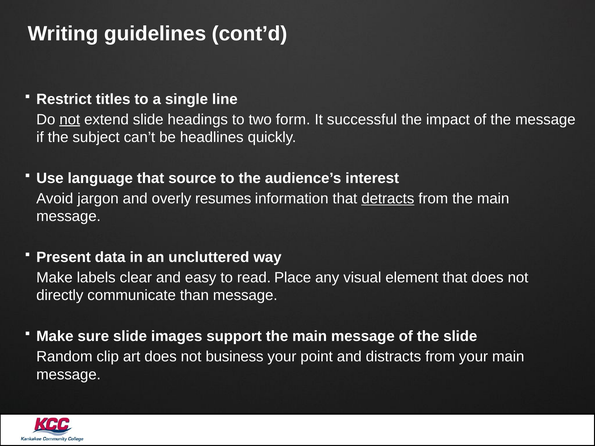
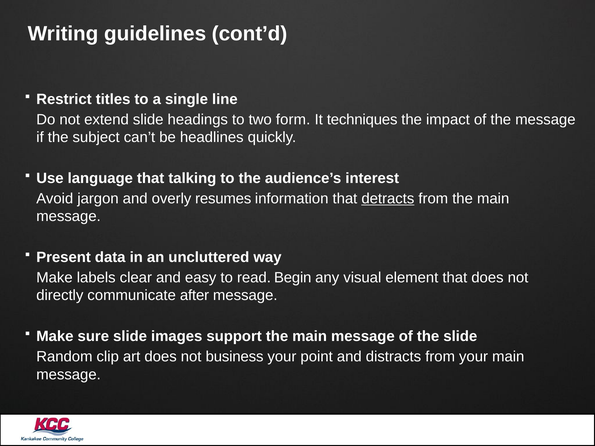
not underline: present -> none (70, 120)
successful: successful -> techniques (362, 120)
source: source -> talking (192, 178)
Place: Place -> Begin (293, 278)
than: than -> after (195, 296)
